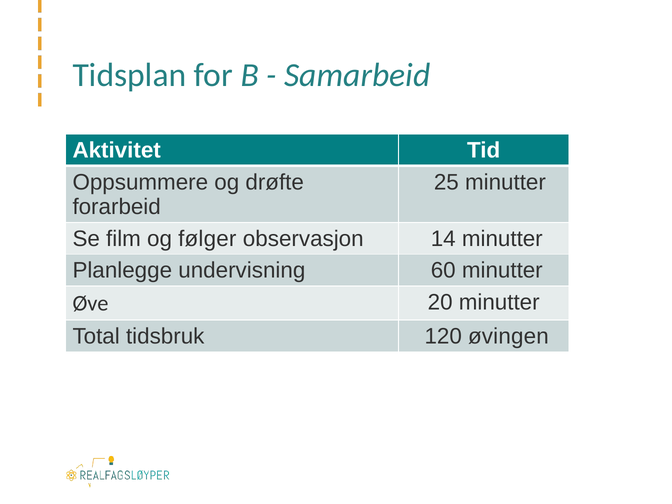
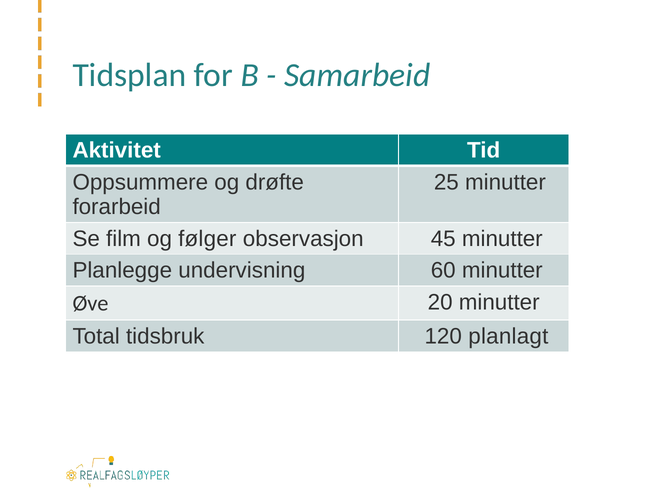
14: 14 -> 45 (443, 239)
øvingen: øvingen -> planlagt (508, 336)
